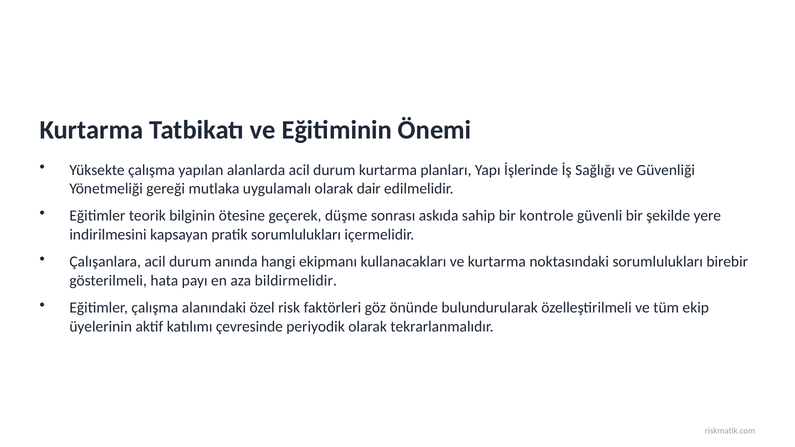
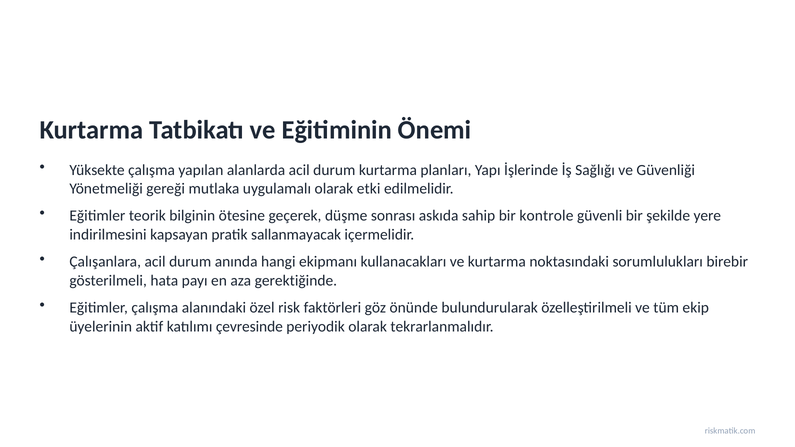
dair: dair -> etki (369, 189)
pratik sorumlulukları: sorumlulukları -> sallanmayacak (296, 235)
bildirmelidir: bildirmelidir -> gerektiğinde (296, 281)
